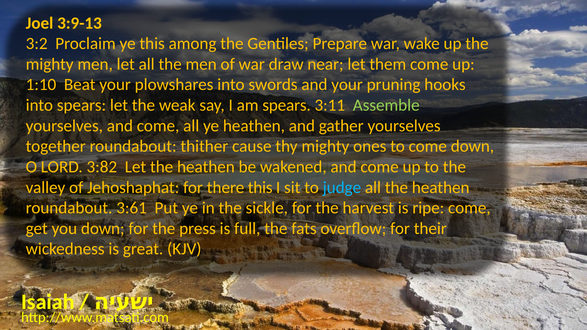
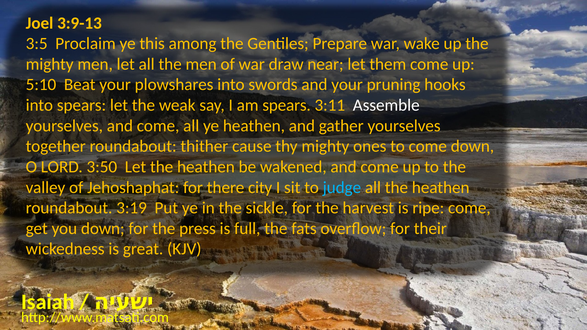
3:2: 3:2 -> 3:5 (37, 44)
1:10: 1:10 -> 5:10 (41, 85)
Assemble colour: light green -> white (386, 105)
3:82: 3:82 -> 3:50 (102, 167)
there this: this -> city (260, 187)
3:61: 3:61 -> 3:19 (132, 208)
